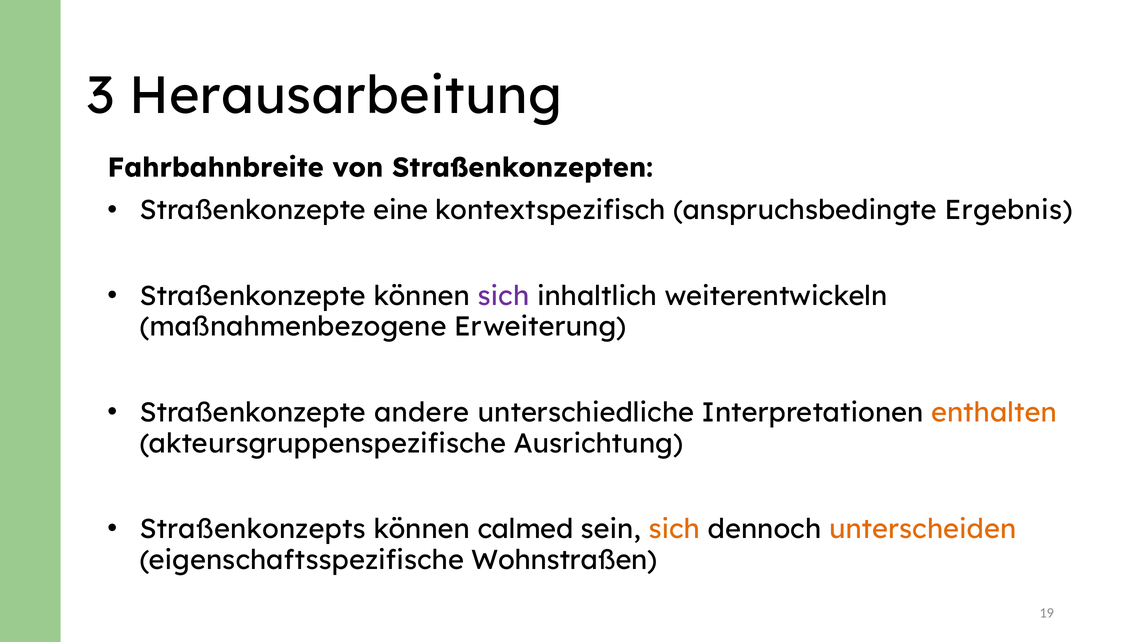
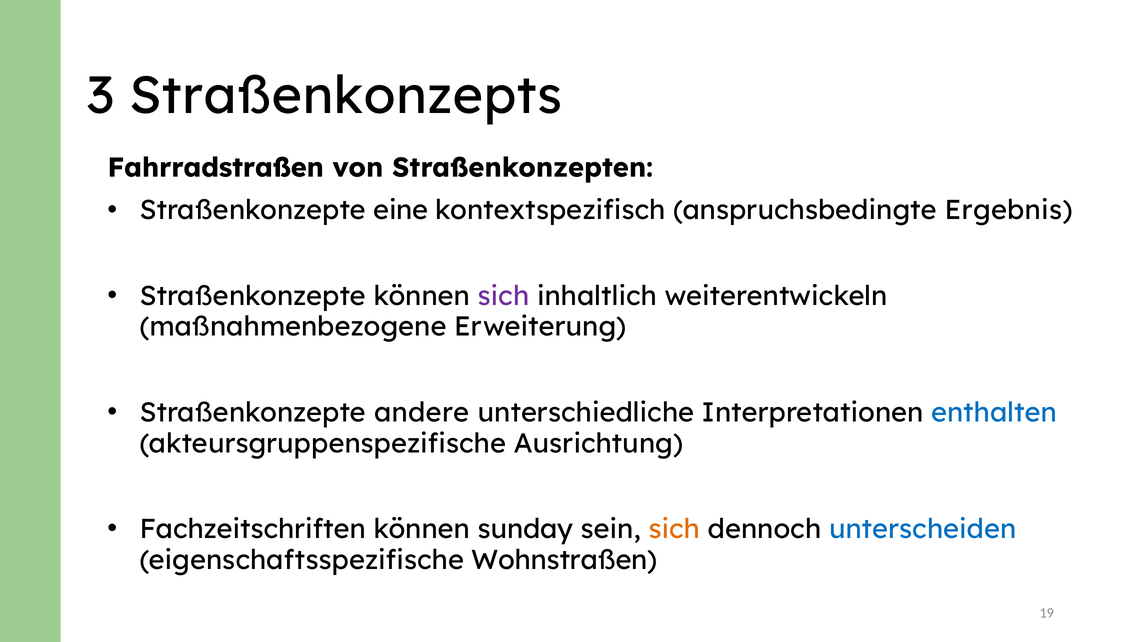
Herausarbeitung: Herausarbeitung -> Straßenkonzepts (346, 96)
Fahrbahnbreite: Fahrbahnbreite -> Fahrradstraßen (216, 168)
enthalten colour: orange -> blue (994, 412)
Straßenkonzepts: Straßenkonzepts -> Fachzeitschriften (253, 529)
calmed: calmed -> sunday (525, 529)
unterscheiden colour: orange -> blue (923, 529)
